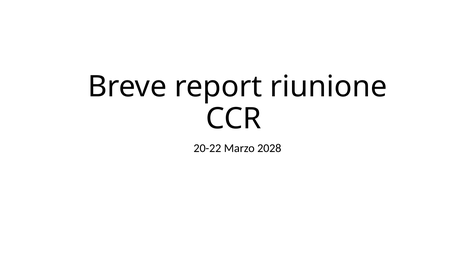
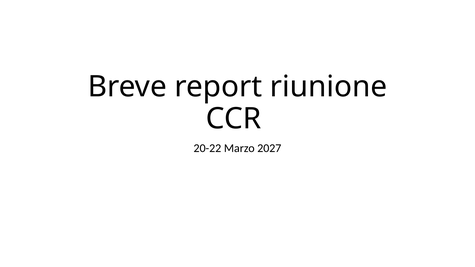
2028: 2028 -> 2027 (269, 148)
